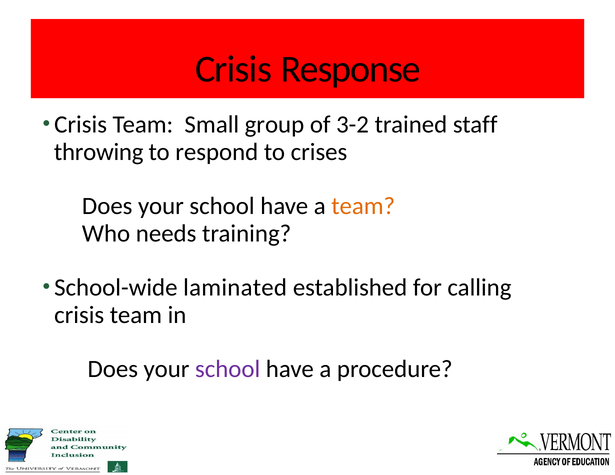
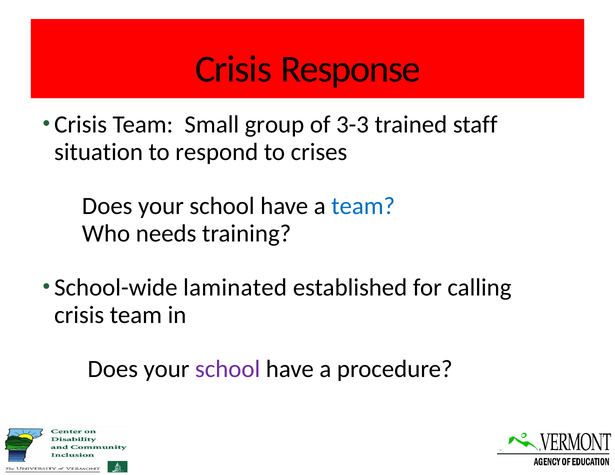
3-2: 3-2 -> 3-3 (353, 125)
throwing: throwing -> situation (99, 152)
team colour: orange -> blue (363, 206)
